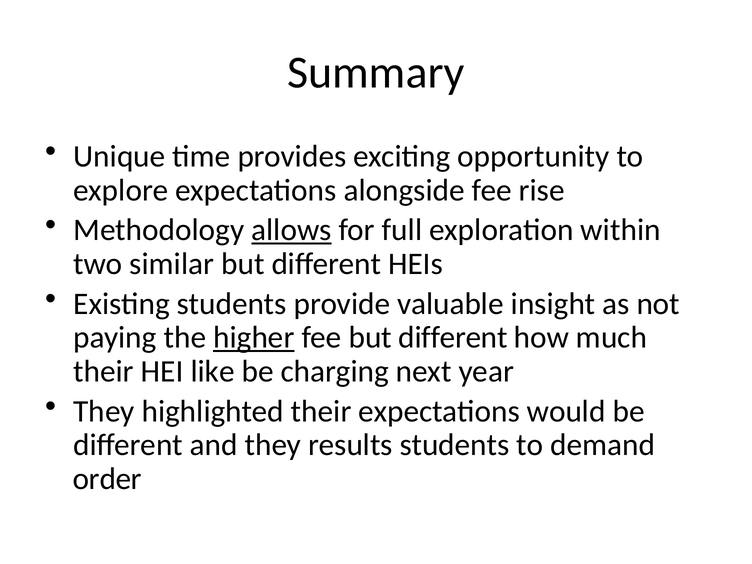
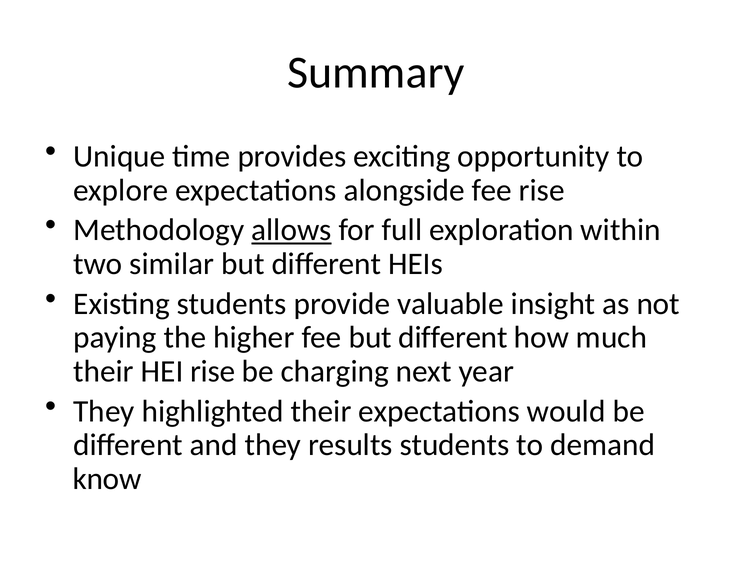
higher underline: present -> none (254, 338)
HEI like: like -> rise (213, 371)
order: order -> know (107, 479)
